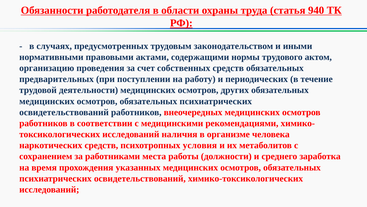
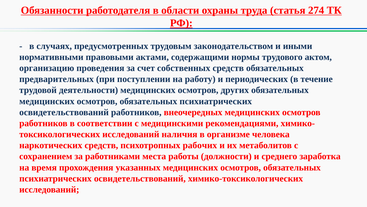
940: 940 -> 274 (316, 10)
условия: условия -> рабочих (200, 145)
